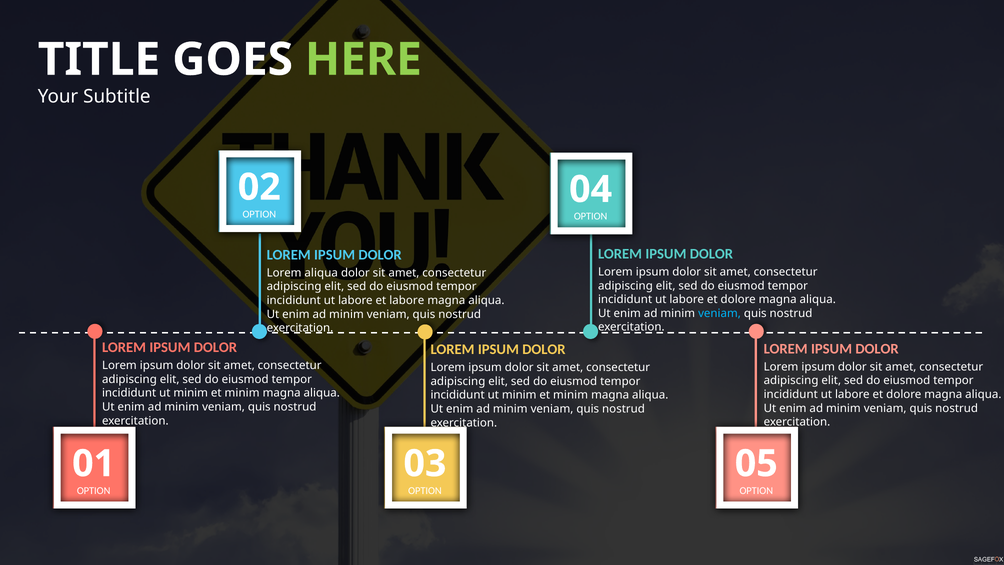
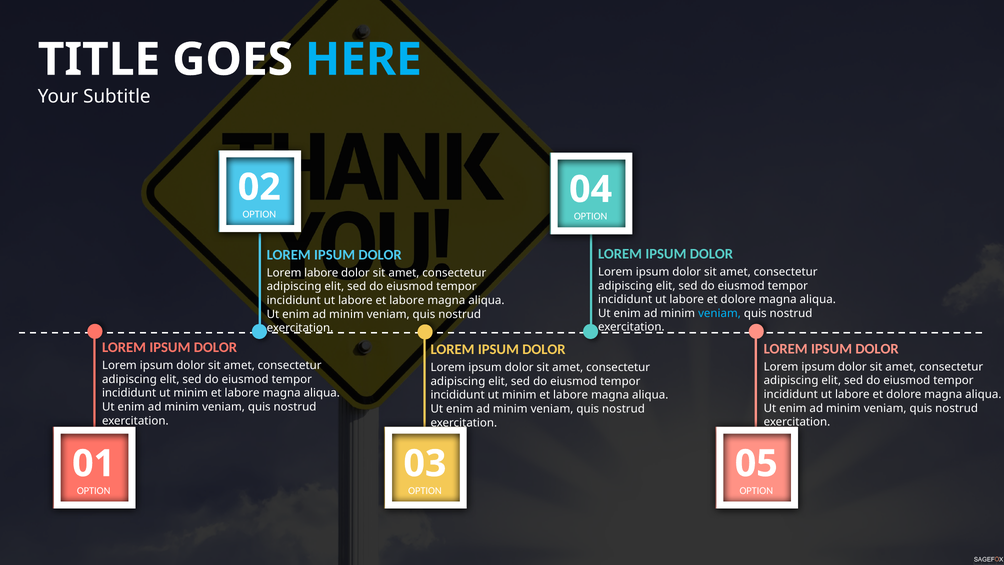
HERE colour: light green -> light blue (363, 60)
Lorem aliqua: aliqua -> labore (321, 273)
minim: minim -> labore (242, 393)
minim: minim -> labore (571, 395)
